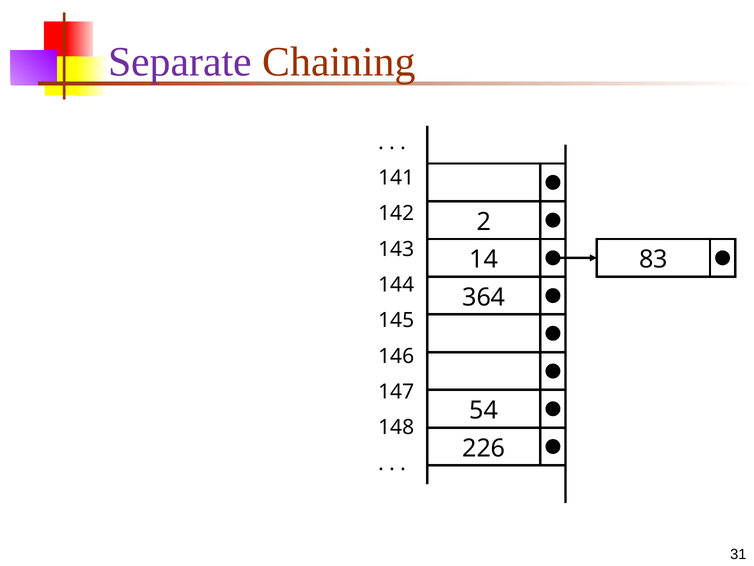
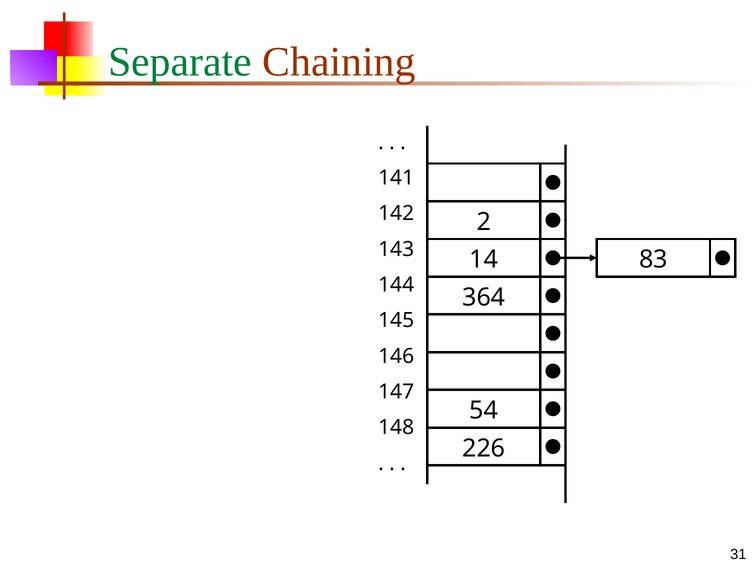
Separate colour: purple -> green (180, 62)
